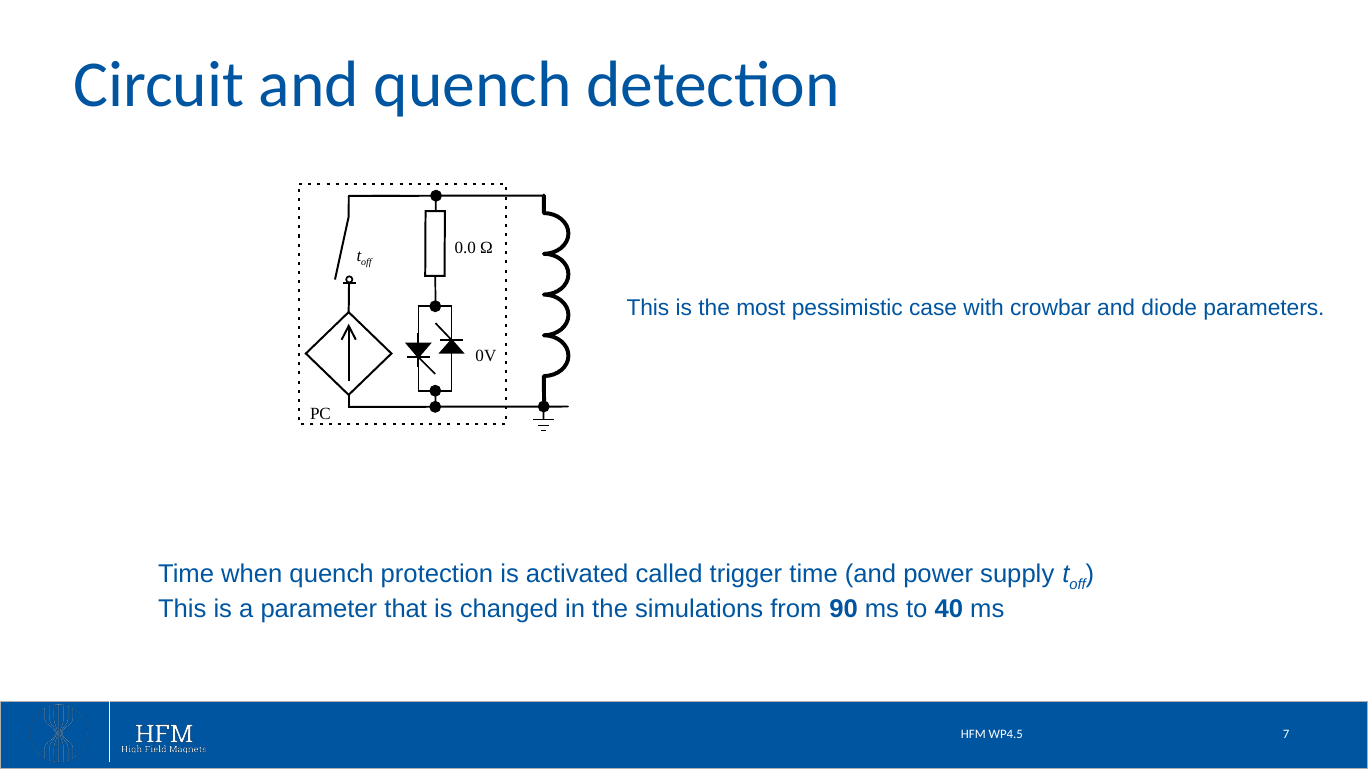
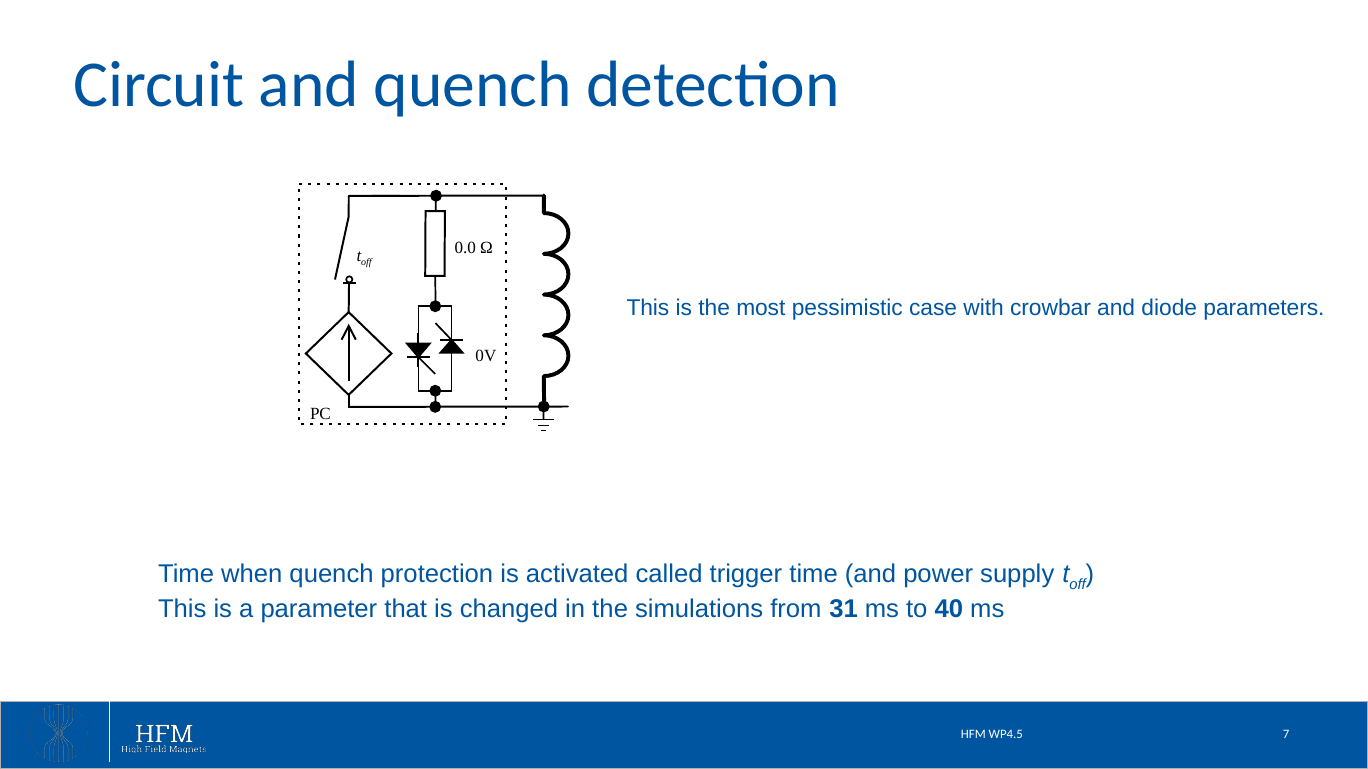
90: 90 -> 31 (844, 610)
